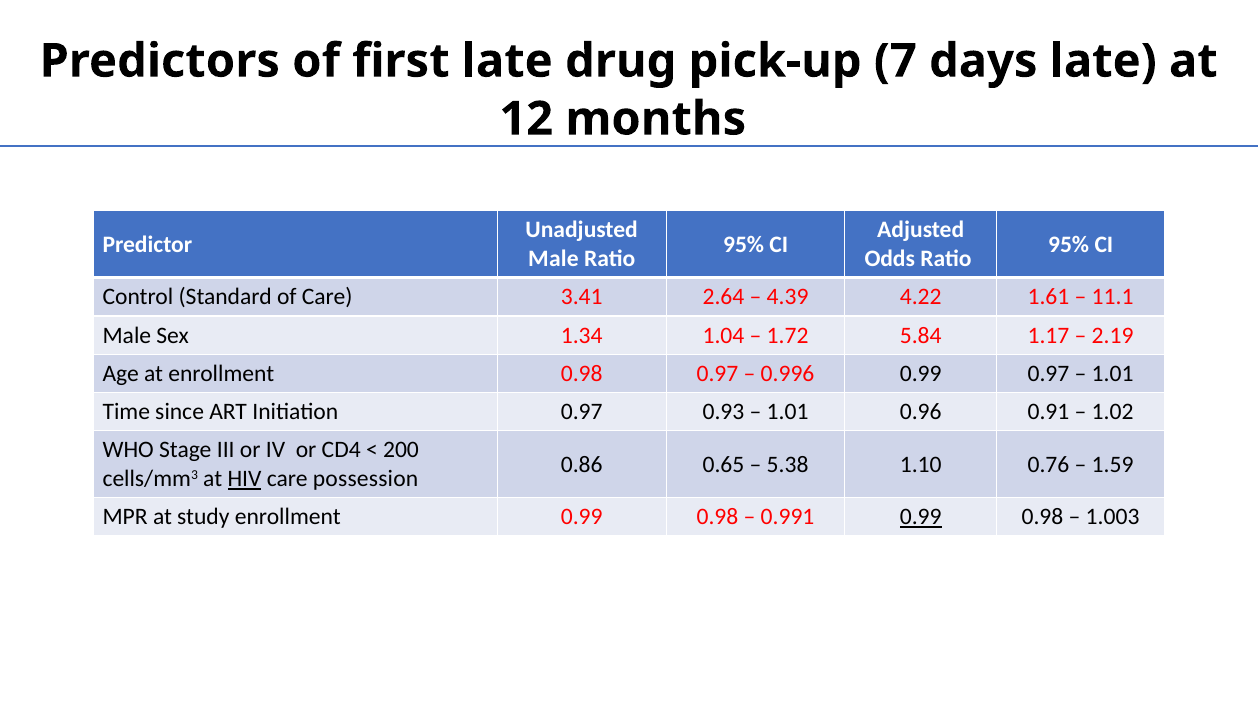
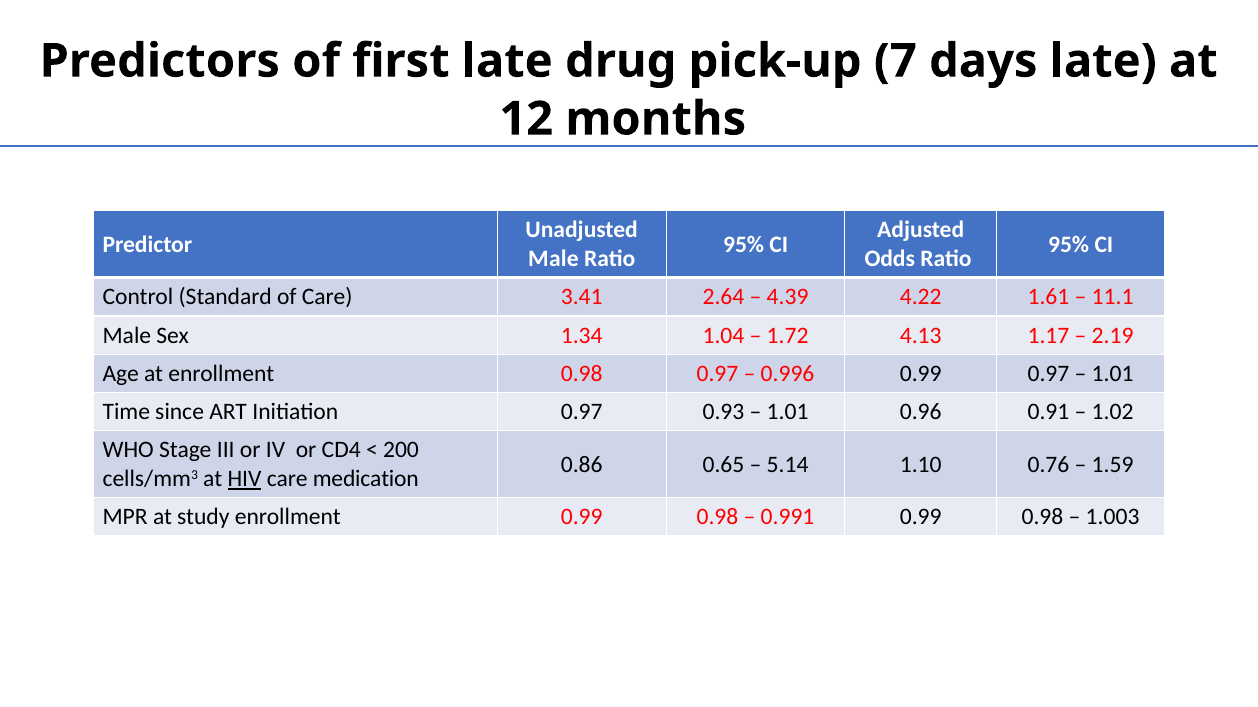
5.84: 5.84 -> 4.13 (921, 336)
5.38: 5.38 -> 5.14 (788, 465)
possession: possession -> medication (366, 479)
0.99 underline: present -> none (921, 517)
